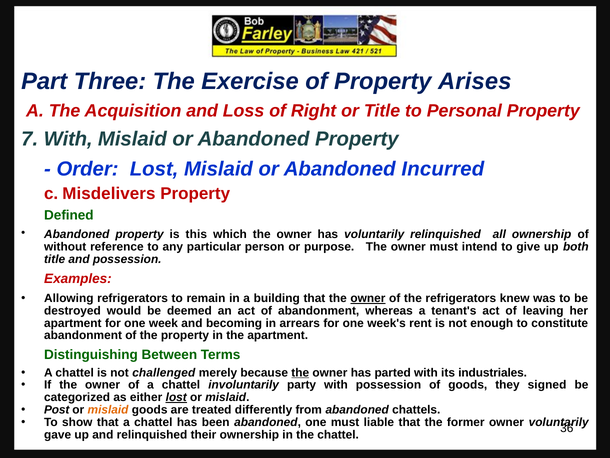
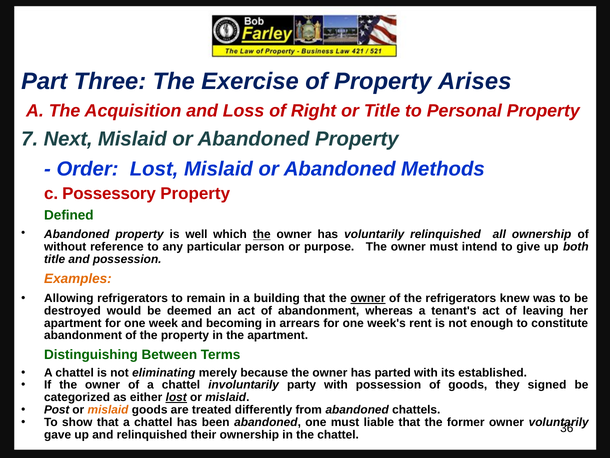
7 With: With -> Next (68, 139)
Incurred: Incurred -> Methods (443, 169)
Misdelivers: Misdelivers -> Possessory (109, 194)
this: this -> well (196, 234)
the underline: none -> present (262, 234)
Examples colour: red -> orange (78, 278)
challenged: challenged -> eliminating (164, 372)
the underline: present -> none (300, 372)
industriales: industriales -> established (493, 372)
